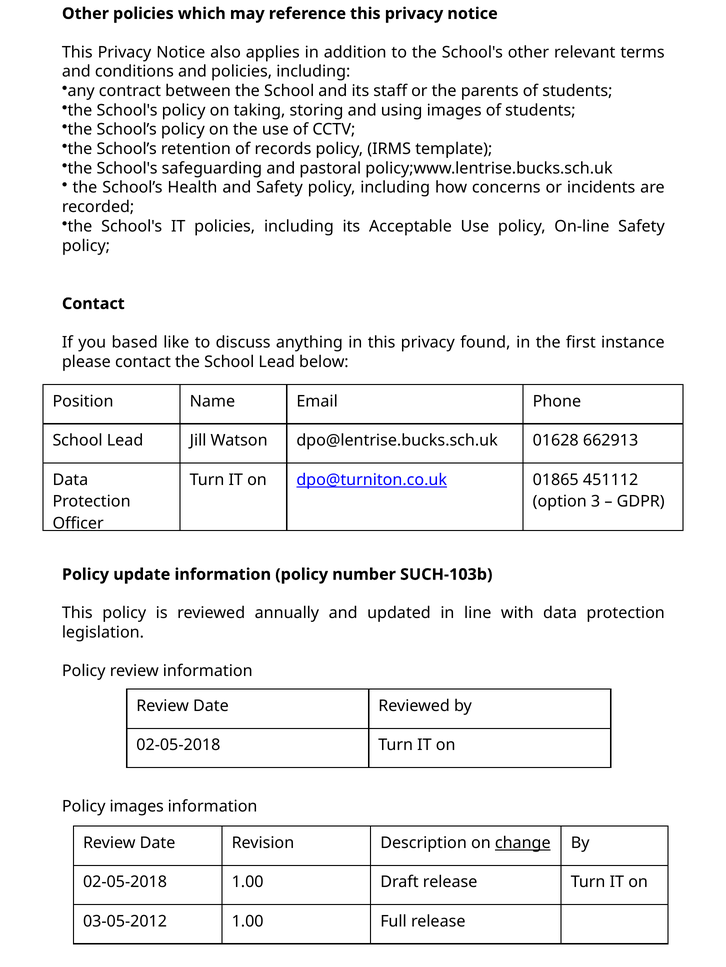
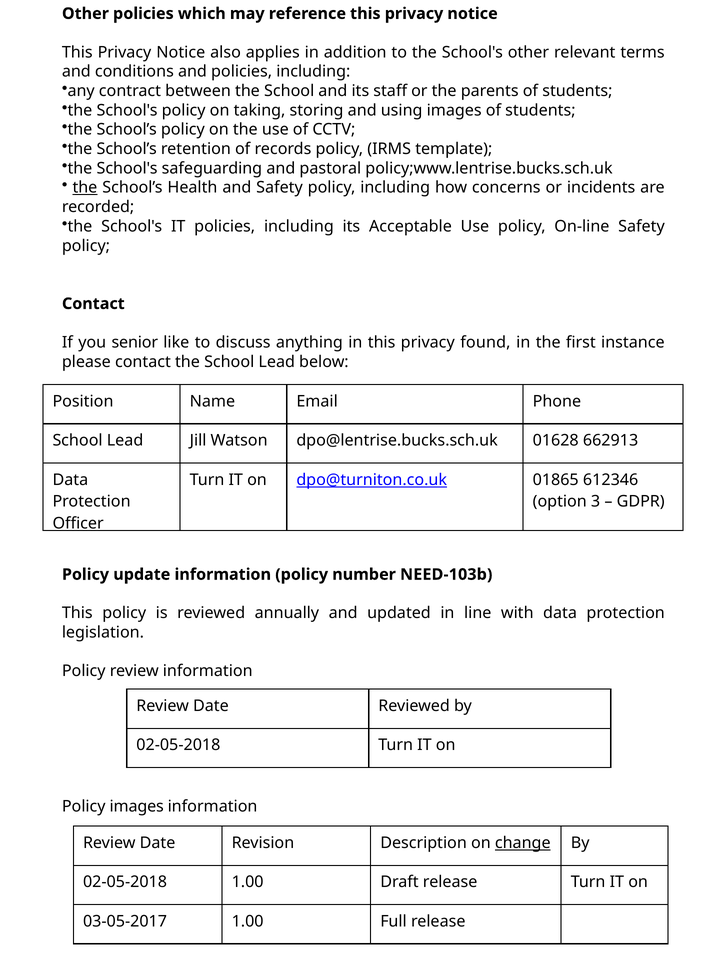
the underline: none -> present (85, 188)
based: based -> senior (135, 343)
451112: 451112 -> 612346 (611, 480)
SUCH-103b: SUCH-103b -> NEED-103b (446, 575)
03-05-2012: 03-05-2012 -> 03-05-2017 (125, 922)
